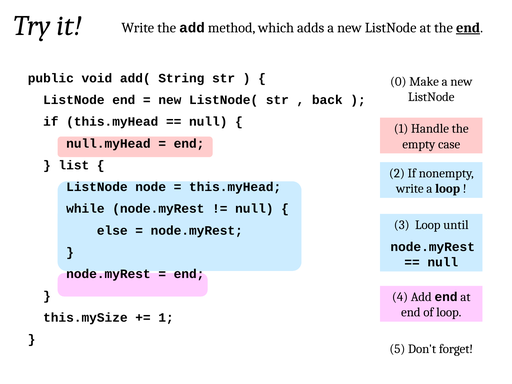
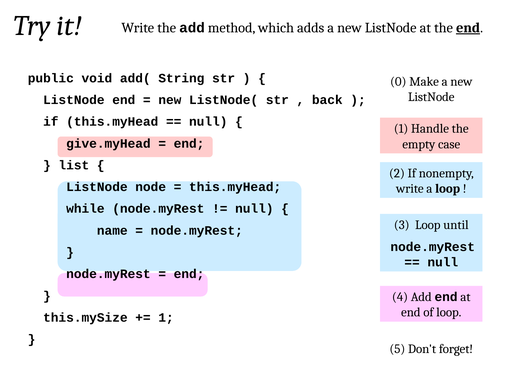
null.myHead: null.myHead -> give.myHead (108, 143)
else: else -> name (112, 231)
